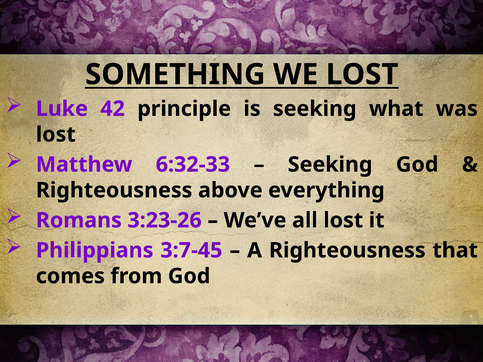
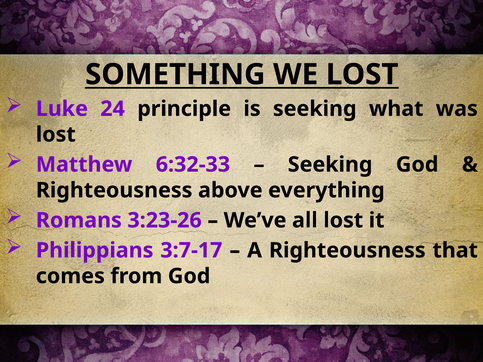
42: 42 -> 24 (113, 109)
3:7-45: 3:7-45 -> 3:7-17 (191, 251)
